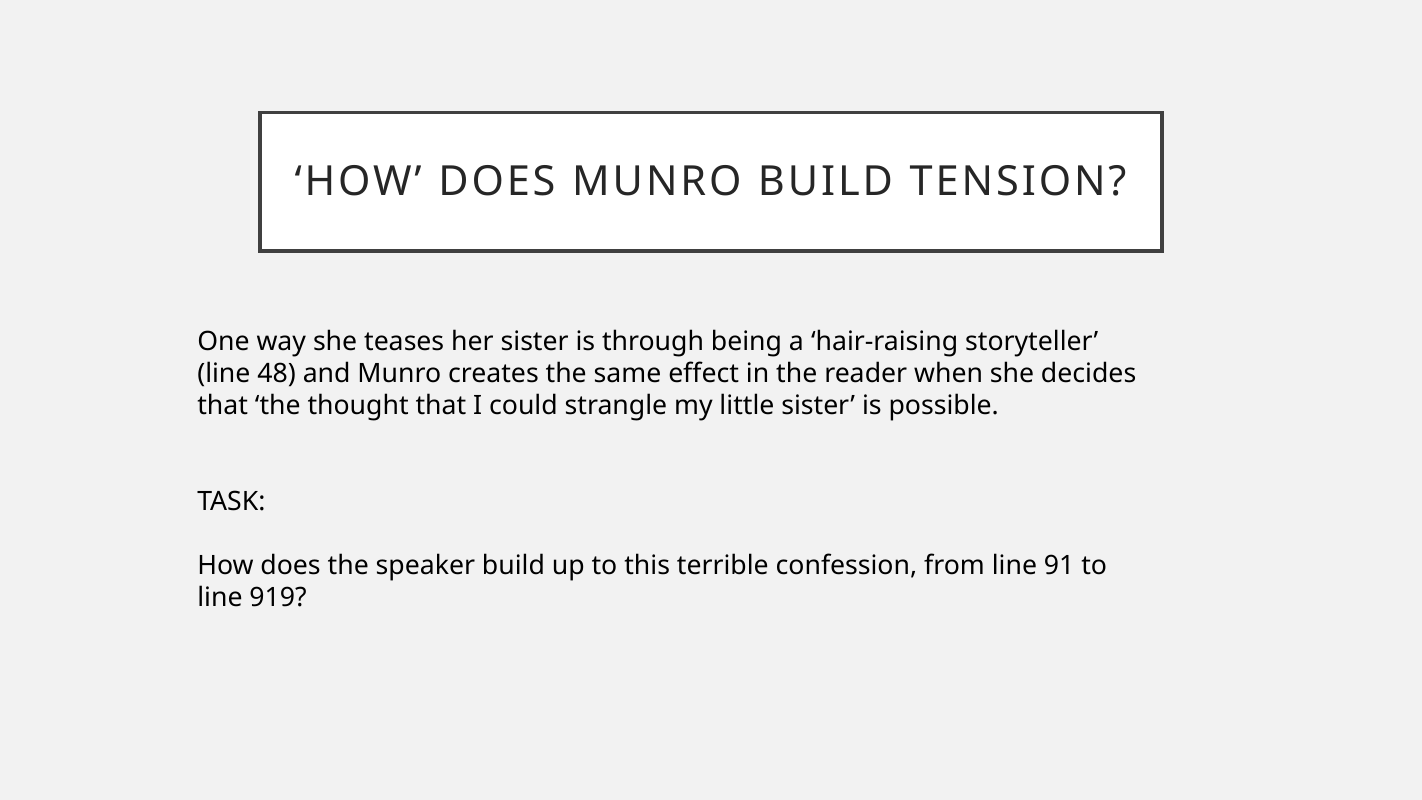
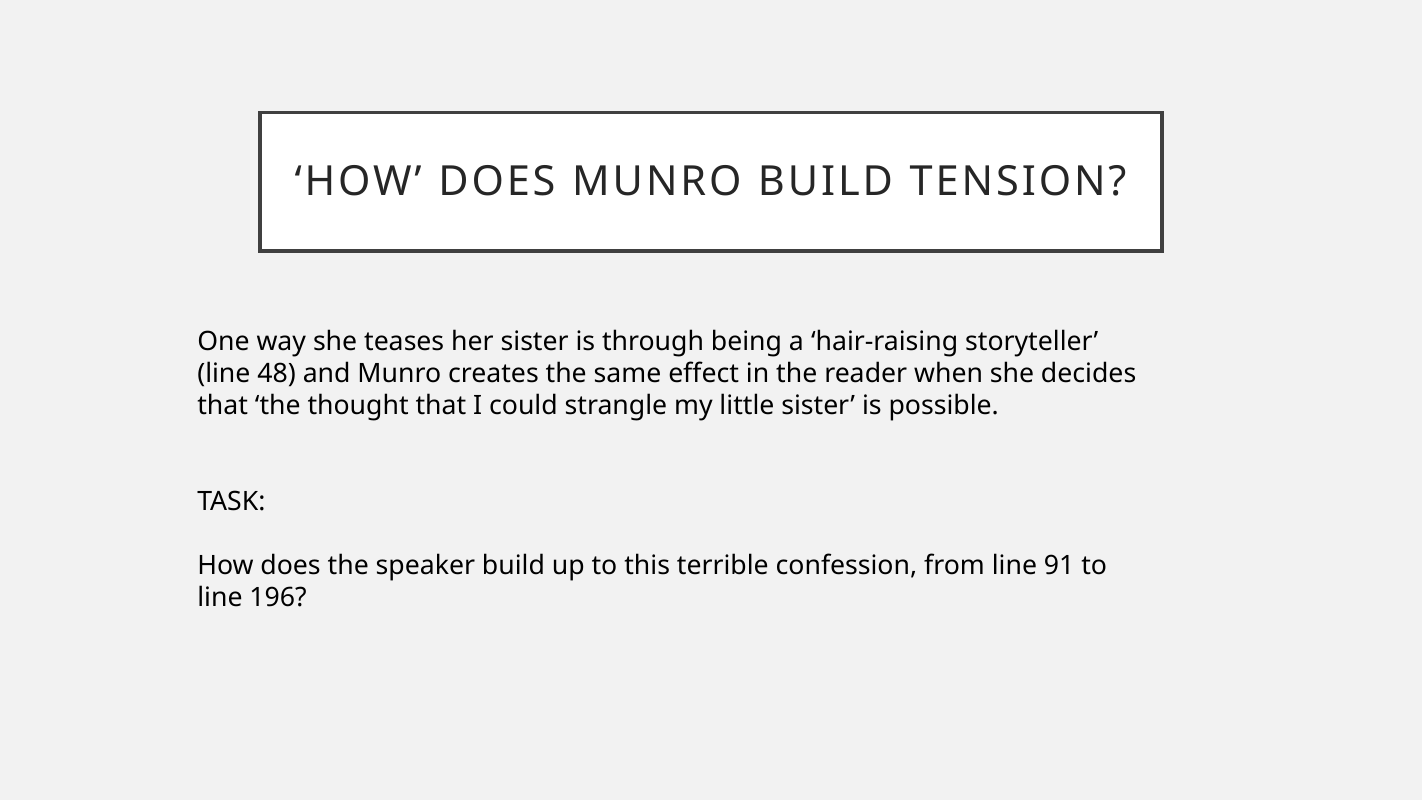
919: 919 -> 196 (278, 598)
